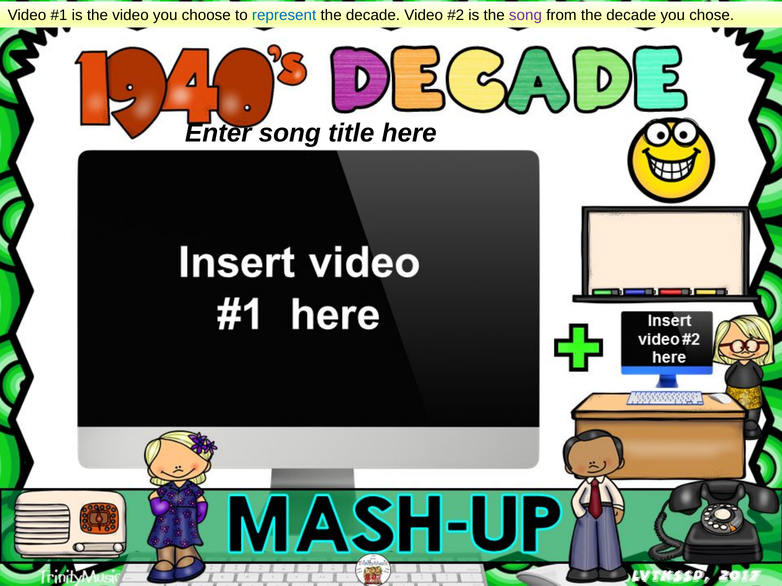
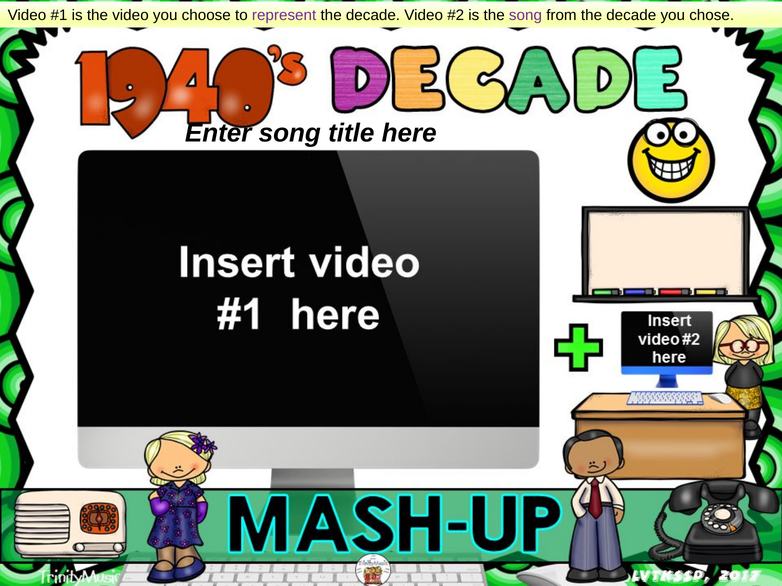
represent colour: blue -> purple (284, 15)
